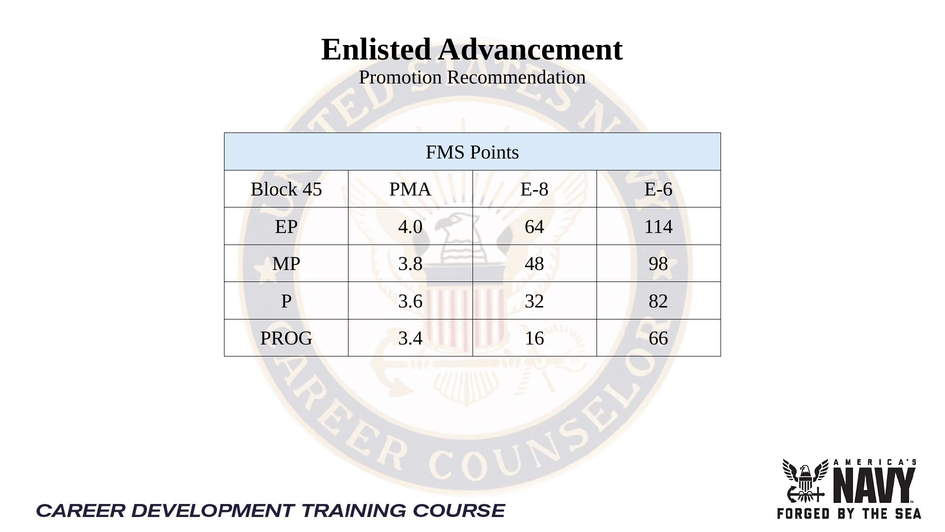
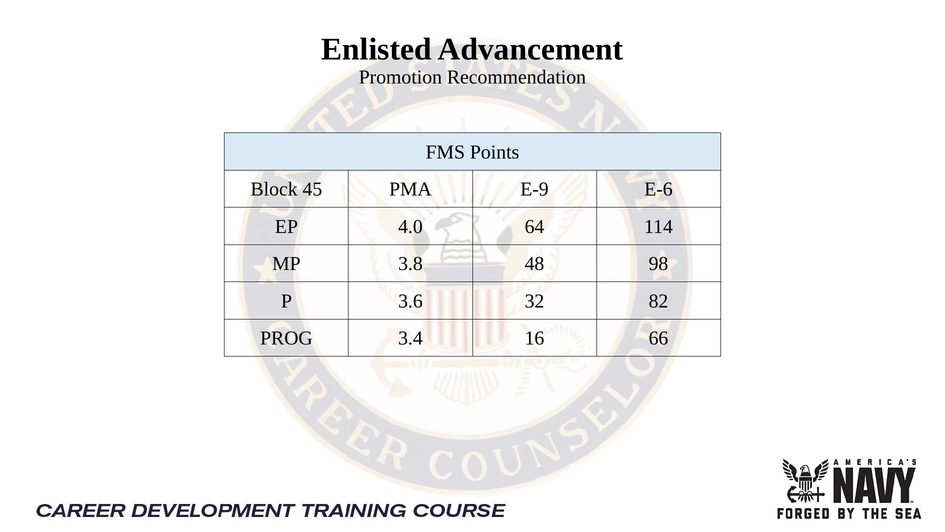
E-8: E-8 -> E-9 (534, 189)
